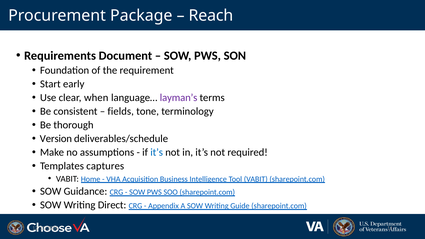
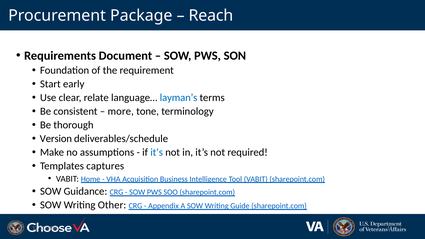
when: when -> relate (96, 98)
layman’s colour: purple -> blue (179, 98)
fields: fields -> more (121, 111)
Direct: Direct -> Other (112, 205)
